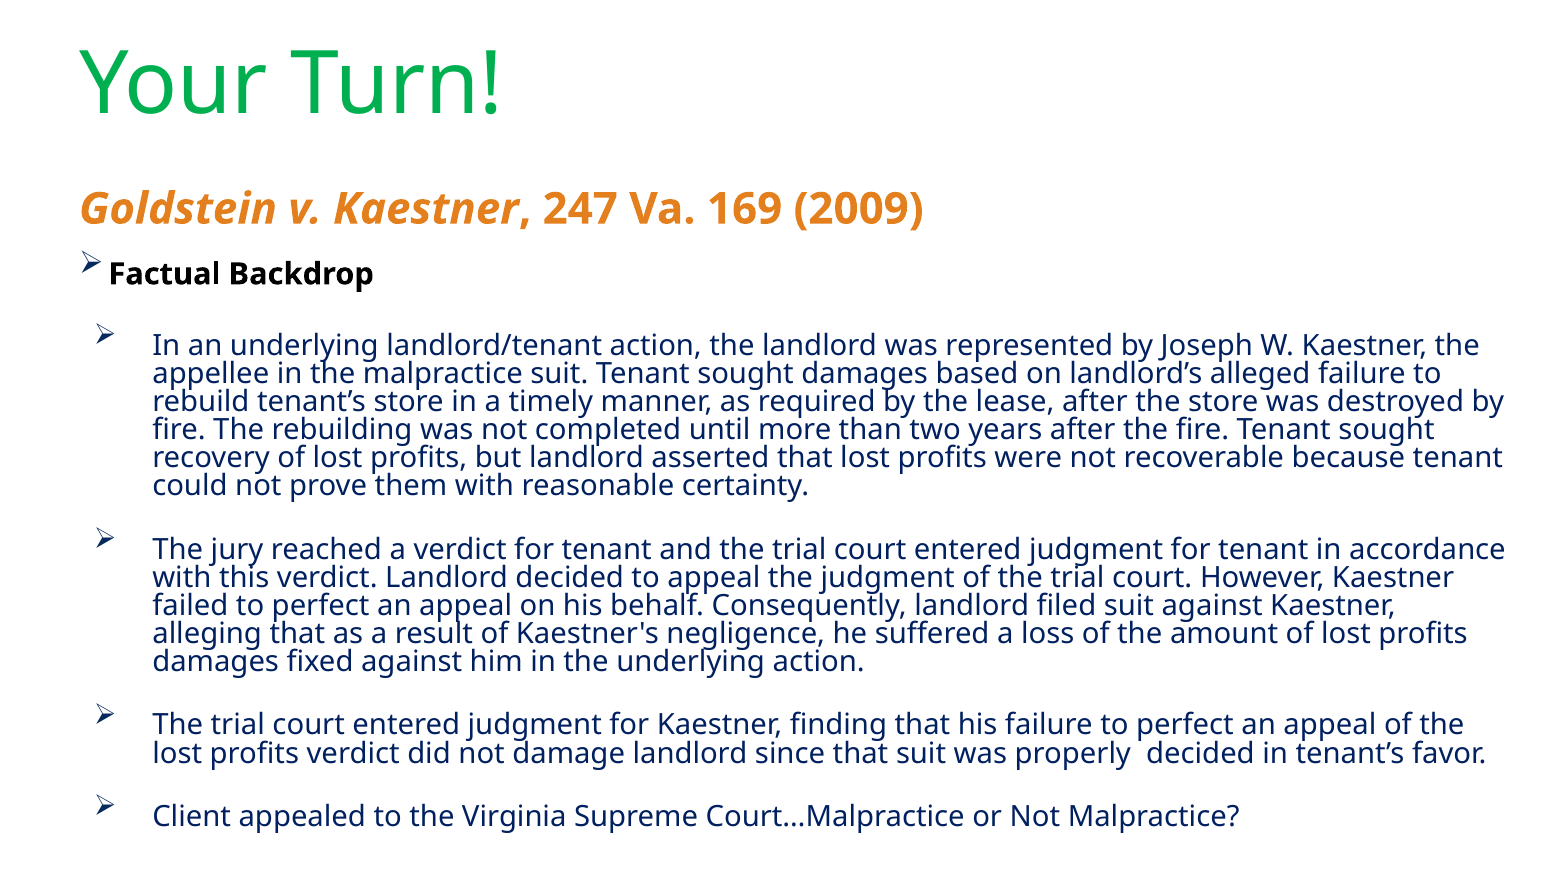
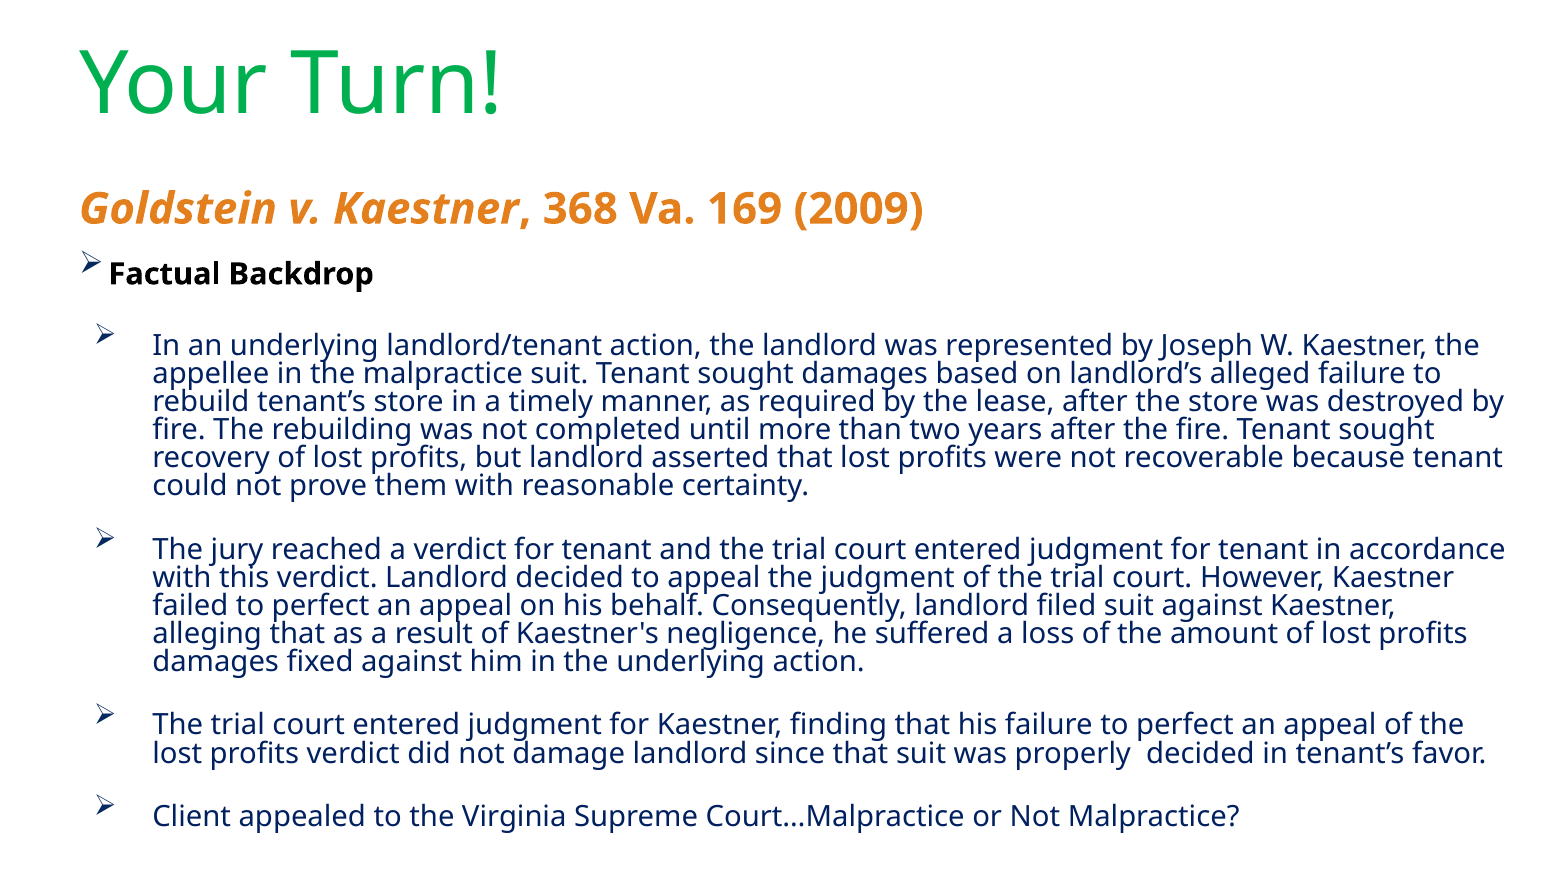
247: 247 -> 368 (580, 209)
